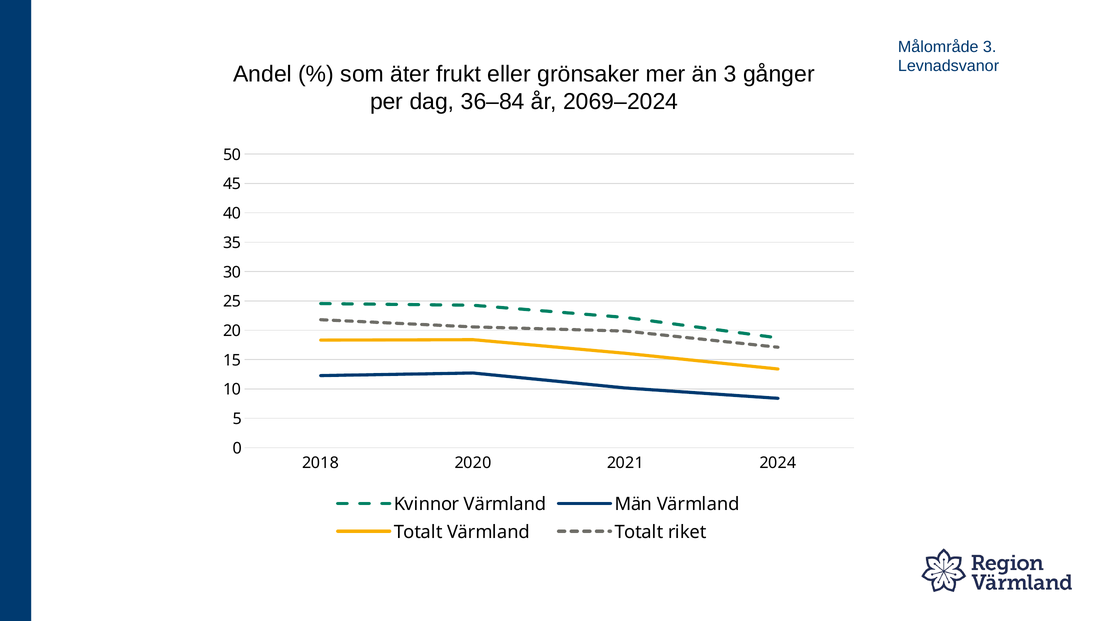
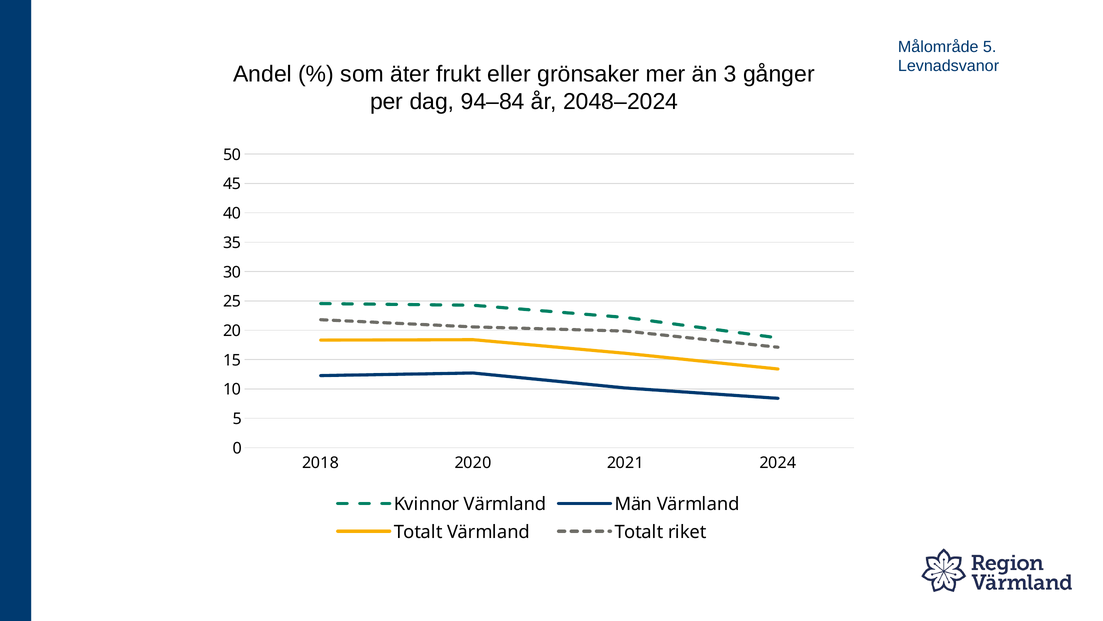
Målområde 3: 3 -> 5 (990, 47)
36–84: 36–84 -> 94–84 (493, 101)
2069–2024: 2069–2024 -> 2048–2024 (621, 101)
